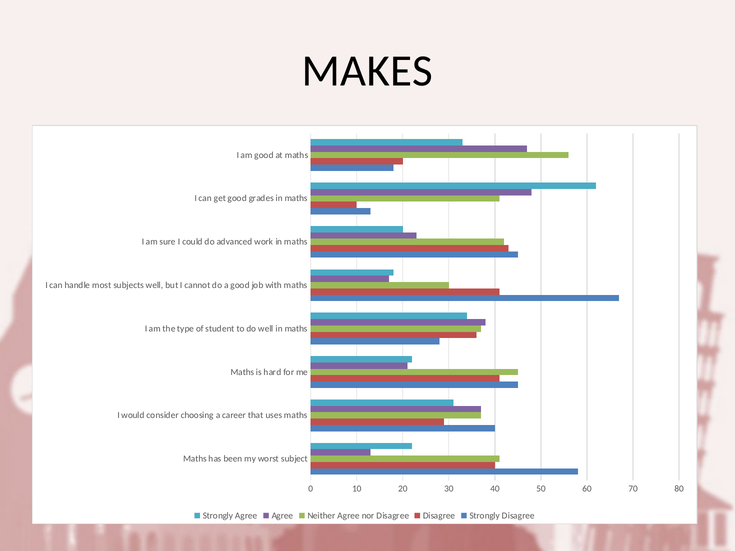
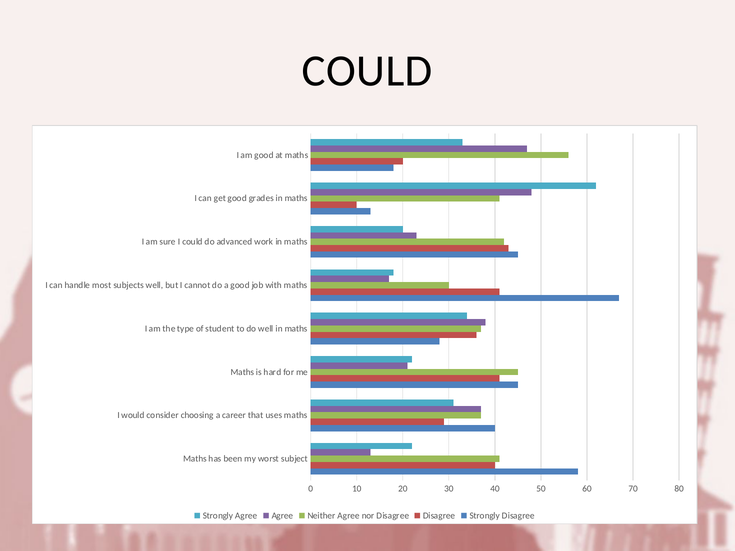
MAKES: MAKES -> COULD (367, 71)
